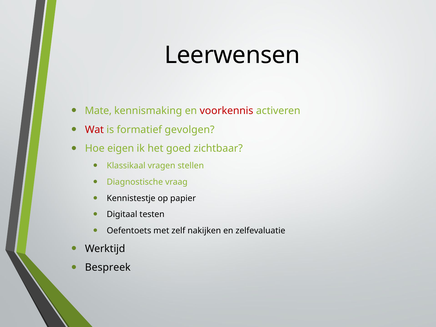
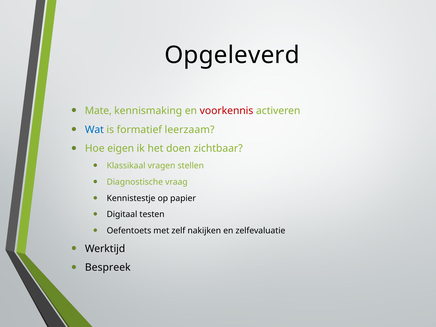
Leerwensen: Leerwensen -> Opgeleverd (232, 55)
Wat colour: red -> blue (94, 130)
gevolgen: gevolgen -> leerzaam (190, 130)
goed: goed -> doen (178, 149)
